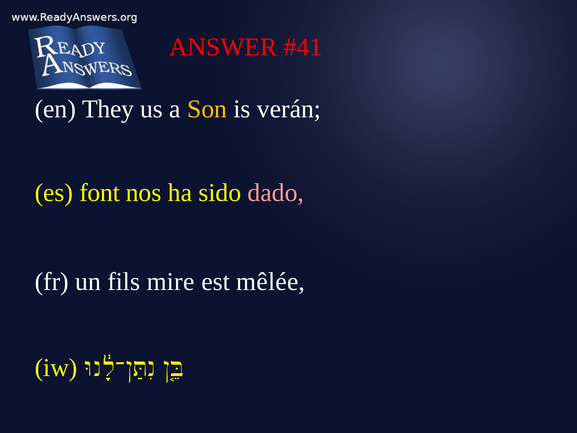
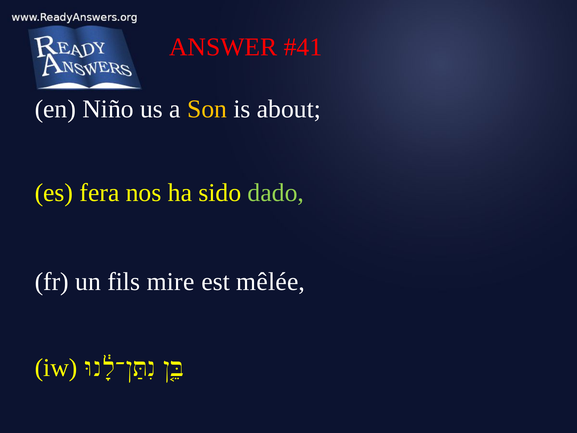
They: They -> Niño (108, 109)
verán: verán -> about (289, 109)
font: font -> fera (99, 193)
dado colour: pink -> light green (276, 193)
